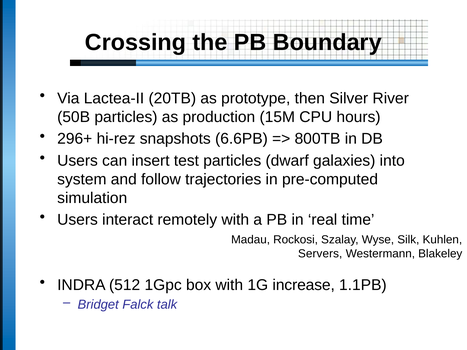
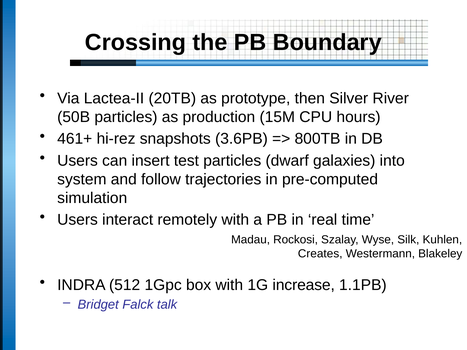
296+: 296+ -> 461+ (75, 139)
6.6PB: 6.6PB -> 3.6PB (241, 139)
Servers: Servers -> Creates (320, 254)
